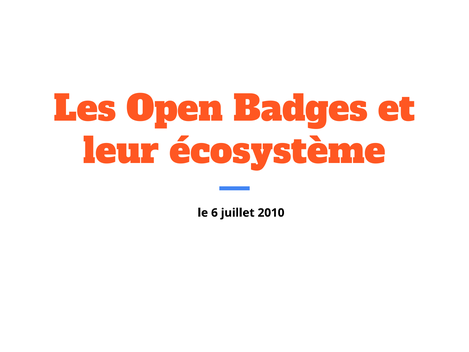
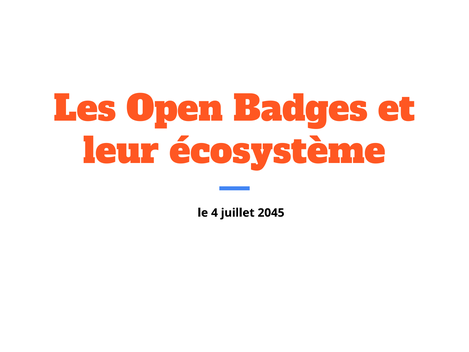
6: 6 -> 4 (214, 213)
2010: 2010 -> 2045 (271, 213)
